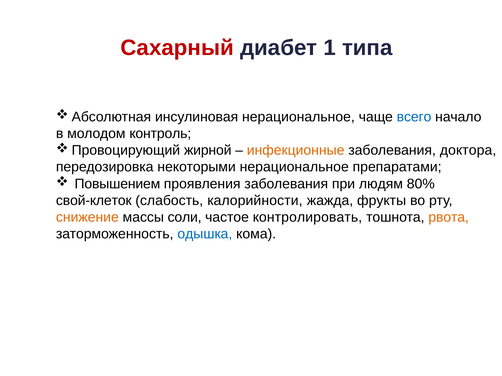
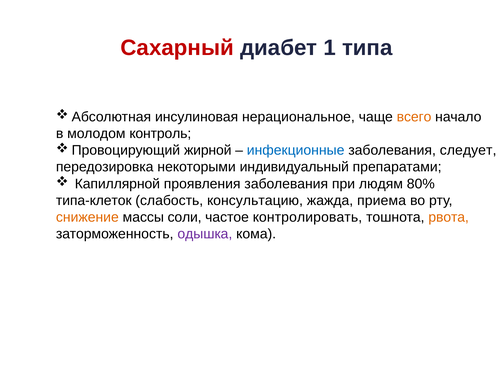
всего colour: blue -> orange (414, 117)
инфекционные colour: orange -> blue (296, 151)
доктора: доктора -> следует (468, 151)
некоторыми нерациональное: нерациональное -> индивидуальный (294, 167)
Повышением: Повышением -> Капиллярной (117, 184)
свой-клеток: свой-клеток -> типа-клеток (94, 201)
калорийности: калорийности -> консультацию (255, 201)
фрукты: фрукты -> приема (382, 201)
одышка colour: blue -> purple (205, 234)
